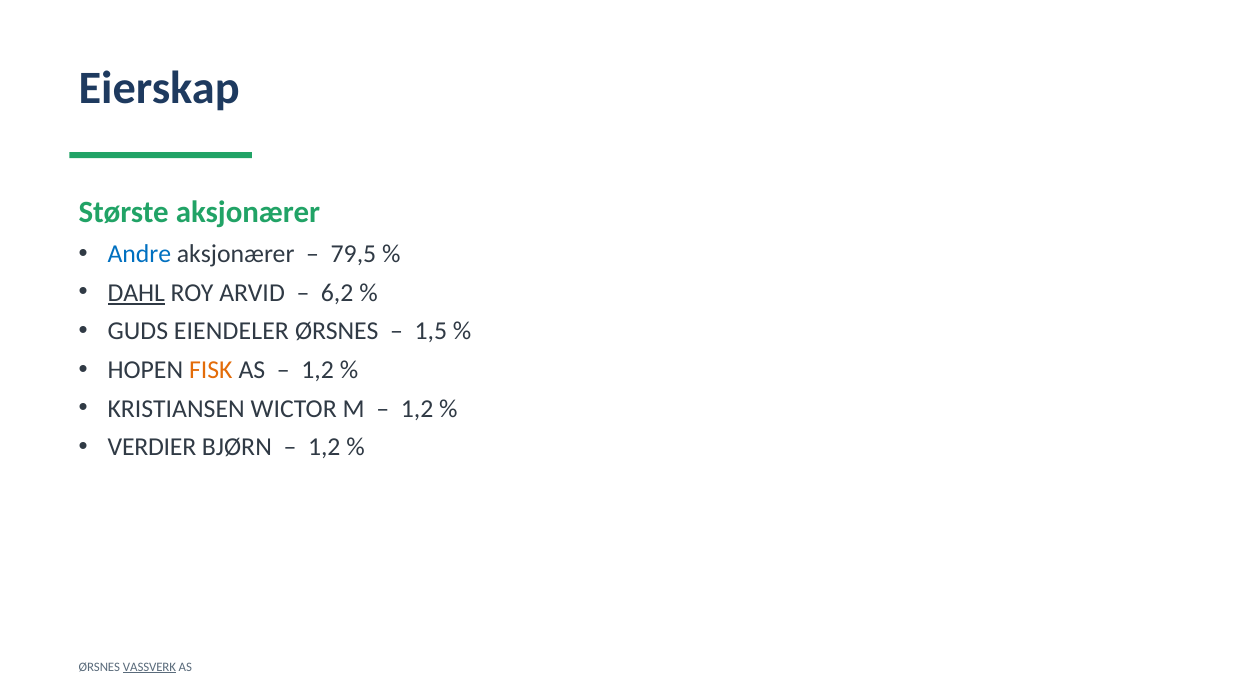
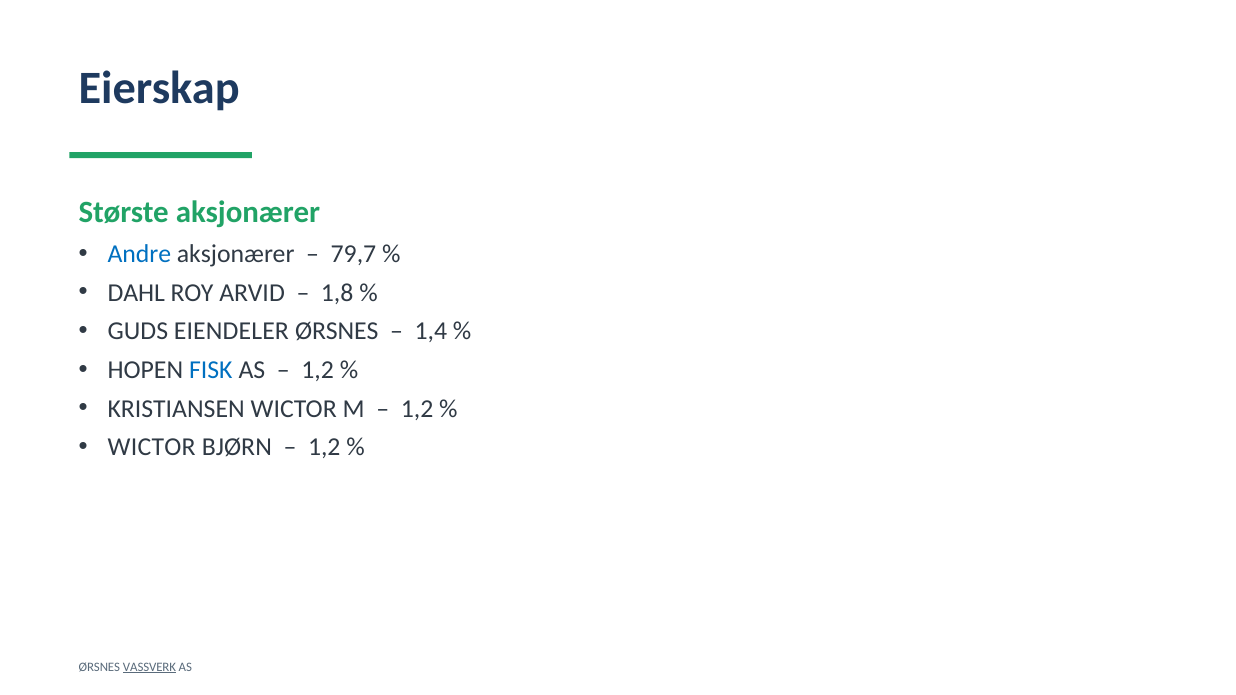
79,5: 79,5 -> 79,7 (353, 254)
DAHL underline: present -> none (136, 293)
6,2: 6,2 -> 1,8 (337, 293)
1,5: 1,5 -> 1,4 (431, 331)
FISK colour: orange -> blue (211, 370)
VERDIER: VERDIER -> WICTOR (152, 447)
